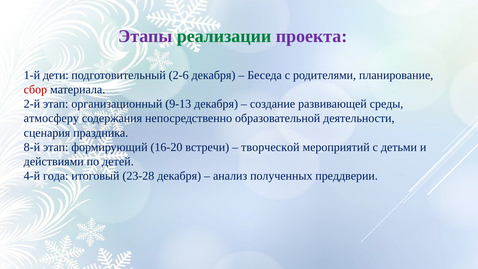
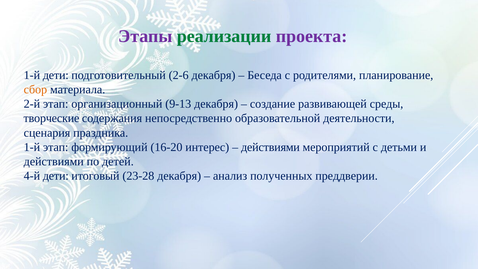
сбор colour: red -> orange (35, 90)
атмосферу: атмосферу -> творческие (51, 118)
8-й: 8-й -> 1-й (32, 147)
встречи: встречи -> интерес (207, 147)
творческой: творческой -> действиями (270, 147)
4-й года: года -> дети (56, 176)
